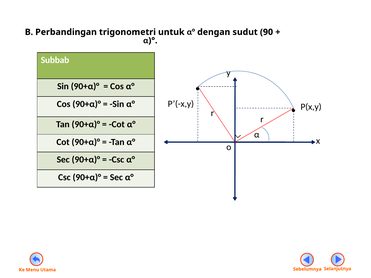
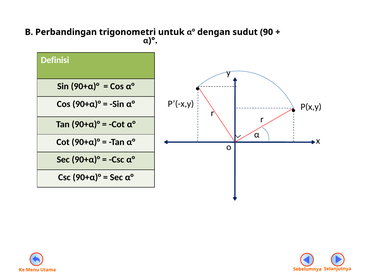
Subbab: Subbab -> Definisi (55, 60)
